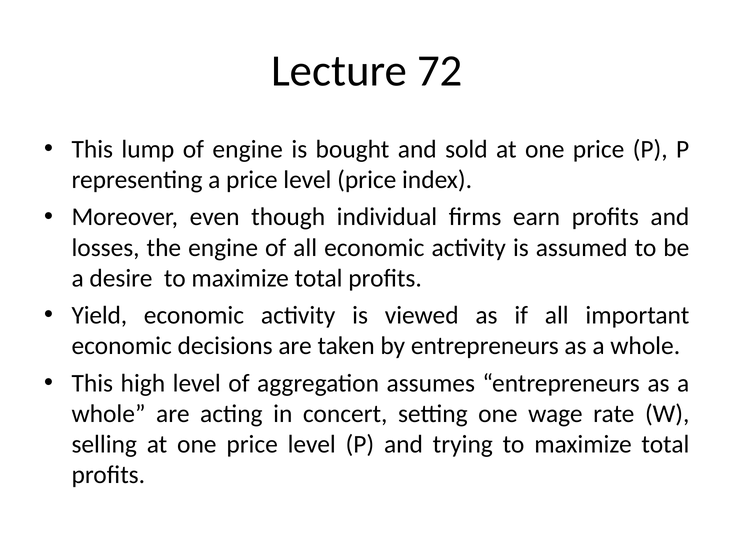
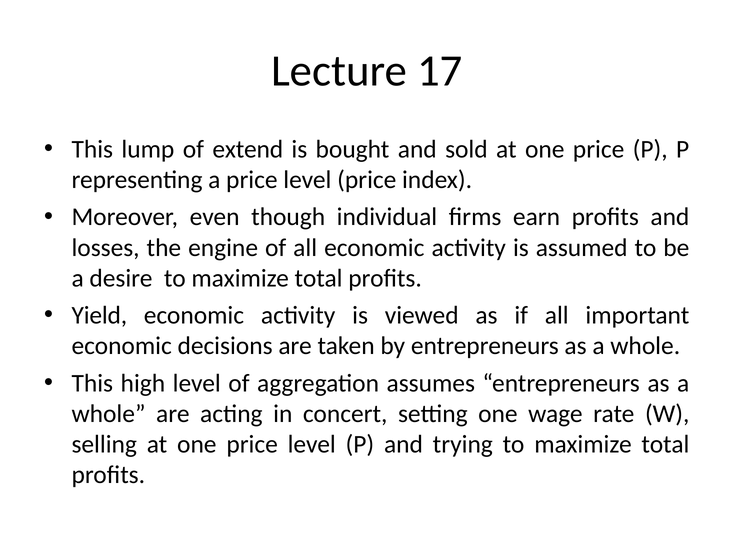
72: 72 -> 17 (440, 71)
of engine: engine -> extend (248, 149)
